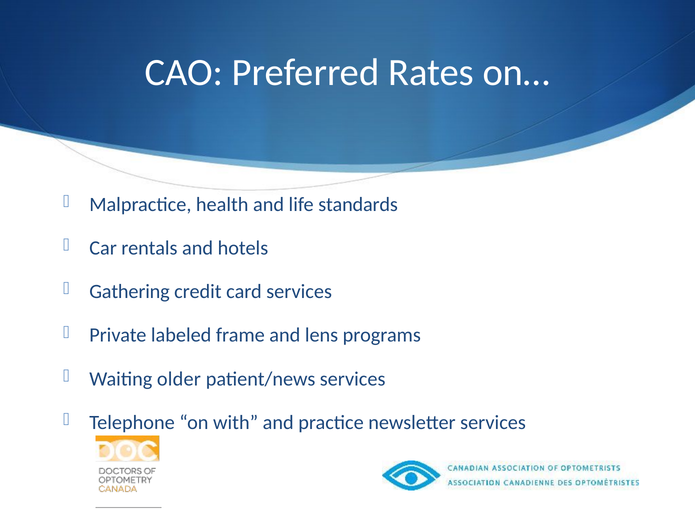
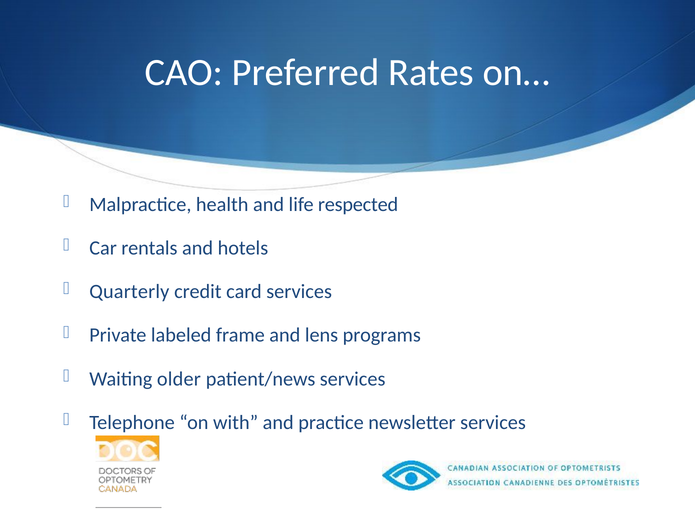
standards: standards -> respected (358, 204)
Gathering: Gathering -> Quarterly (129, 292)
